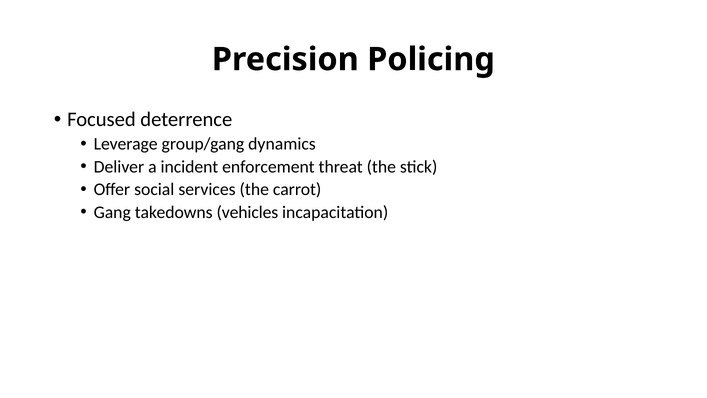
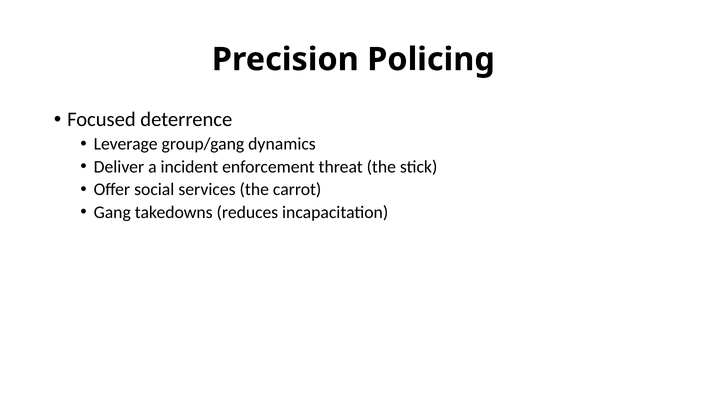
vehicles: vehicles -> reduces (247, 212)
